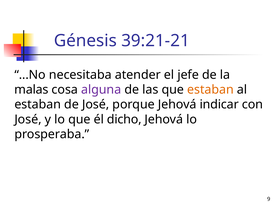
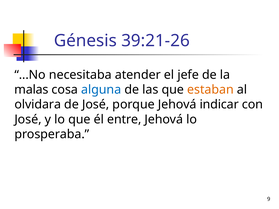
39:21-21: 39:21-21 -> 39:21-26 (156, 41)
alguna colour: purple -> blue (101, 90)
estaban: estaban -> olvidara (38, 105)
dicho: dicho -> entre (124, 119)
